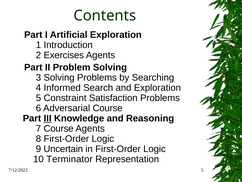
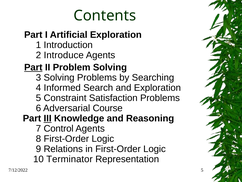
Exercises: Exercises -> Introduce (64, 55)
Part underline: none -> present (33, 67)
7 Course: Course -> Control (59, 128)
Uncertain: Uncertain -> Relations (63, 149)
